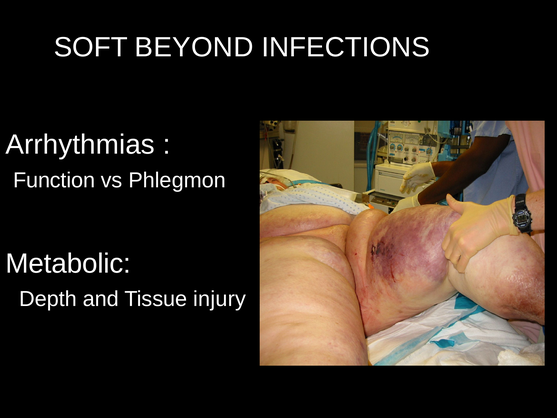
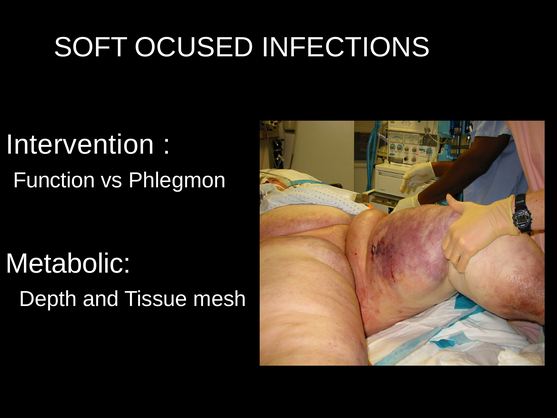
BEYOND: BEYOND -> OCUSED (194, 47)
Arrhythmias: Arrhythmias -> Intervention (80, 145)
injury: injury -> mesh (220, 299)
